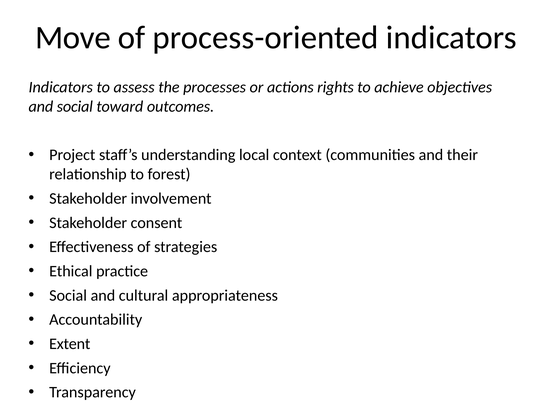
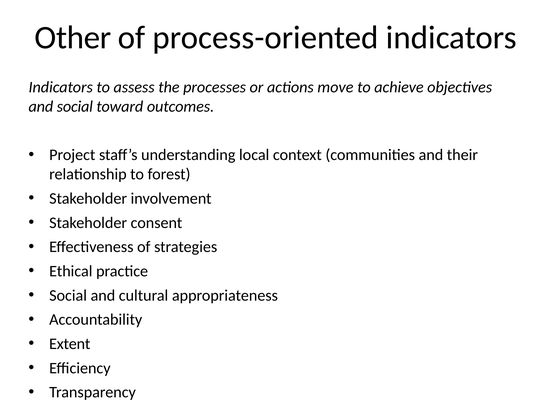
Move: Move -> Other (73, 38)
rights: rights -> move (335, 87)
